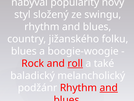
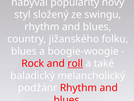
and underline: present -> none (109, 87)
